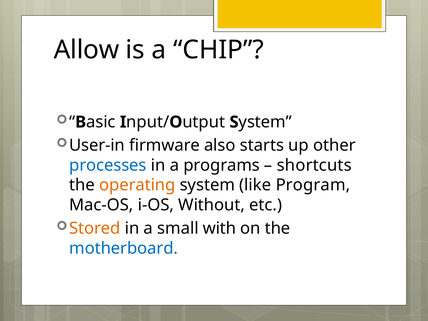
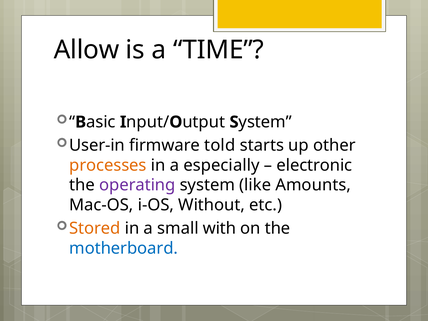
CHIP: CHIP -> TIME (219, 50)
also: also -> told (220, 145)
processes colour: blue -> orange (108, 165)
programs: programs -> especially (221, 165)
shortcuts: shortcuts -> electronic (314, 165)
operating colour: orange -> purple (137, 185)
Program: Program -> Amounts (313, 185)
